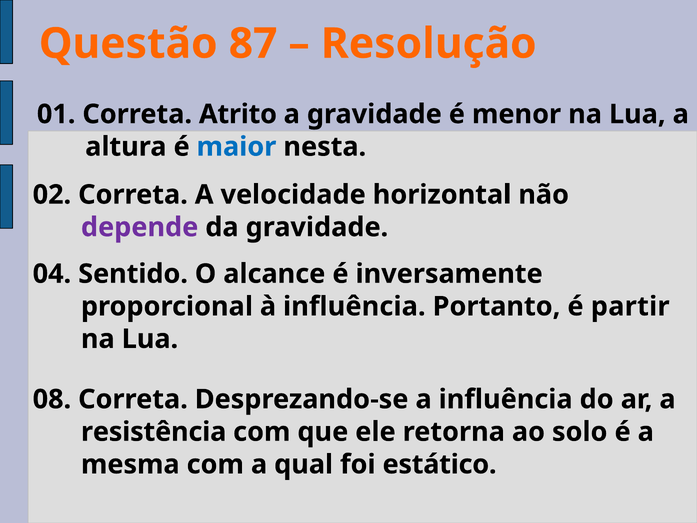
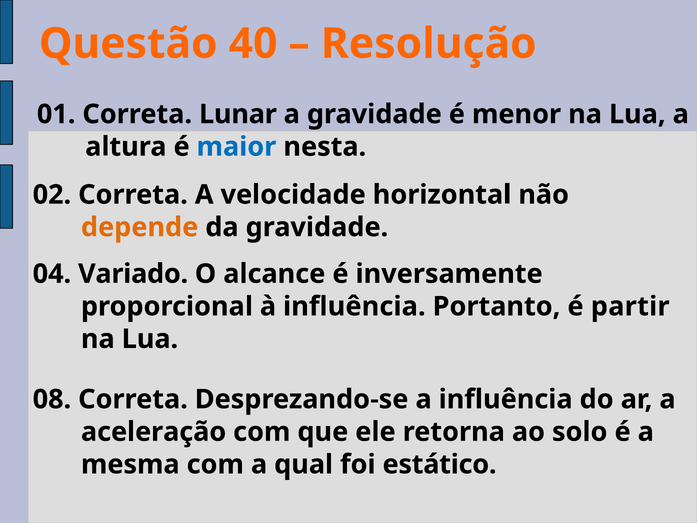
87: 87 -> 40 (253, 44)
Atrito: Atrito -> Lunar (238, 114)
depende colour: purple -> orange (140, 227)
Sentido: Sentido -> Variado (133, 274)
resistência: resistência -> aceleração (154, 432)
